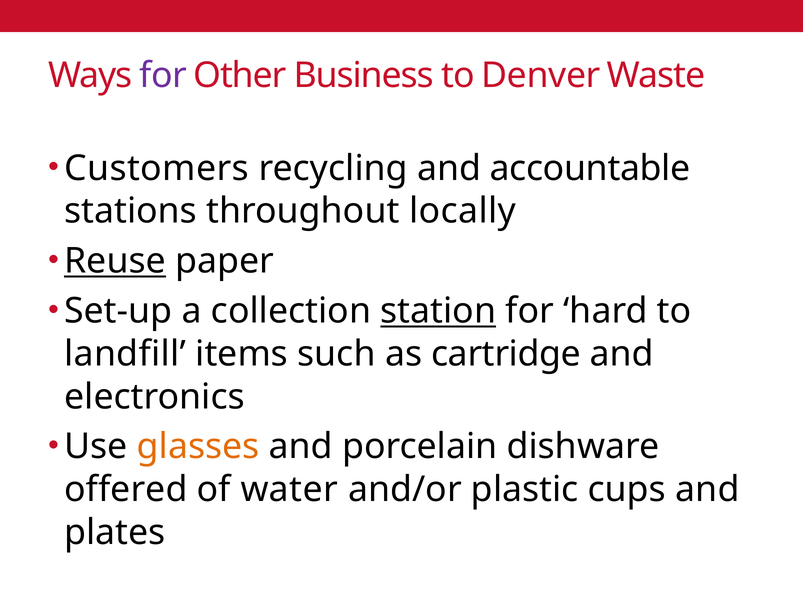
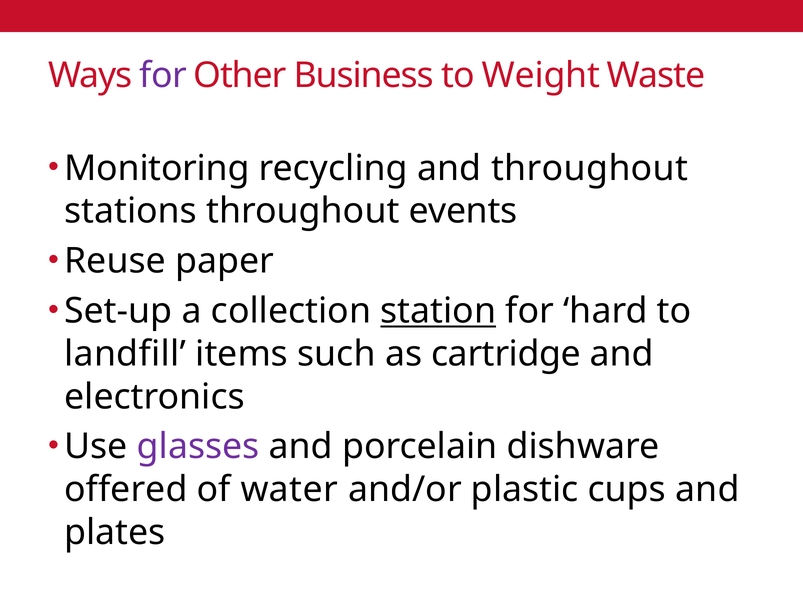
Denver: Denver -> Weight (541, 76)
Customers: Customers -> Monitoring (157, 168)
and accountable: accountable -> throughout (590, 168)
locally: locally -> events (463, 211)
Reuse underline: present -> none (115, 261)
glasses colour: orange -> purple (198, 447)
